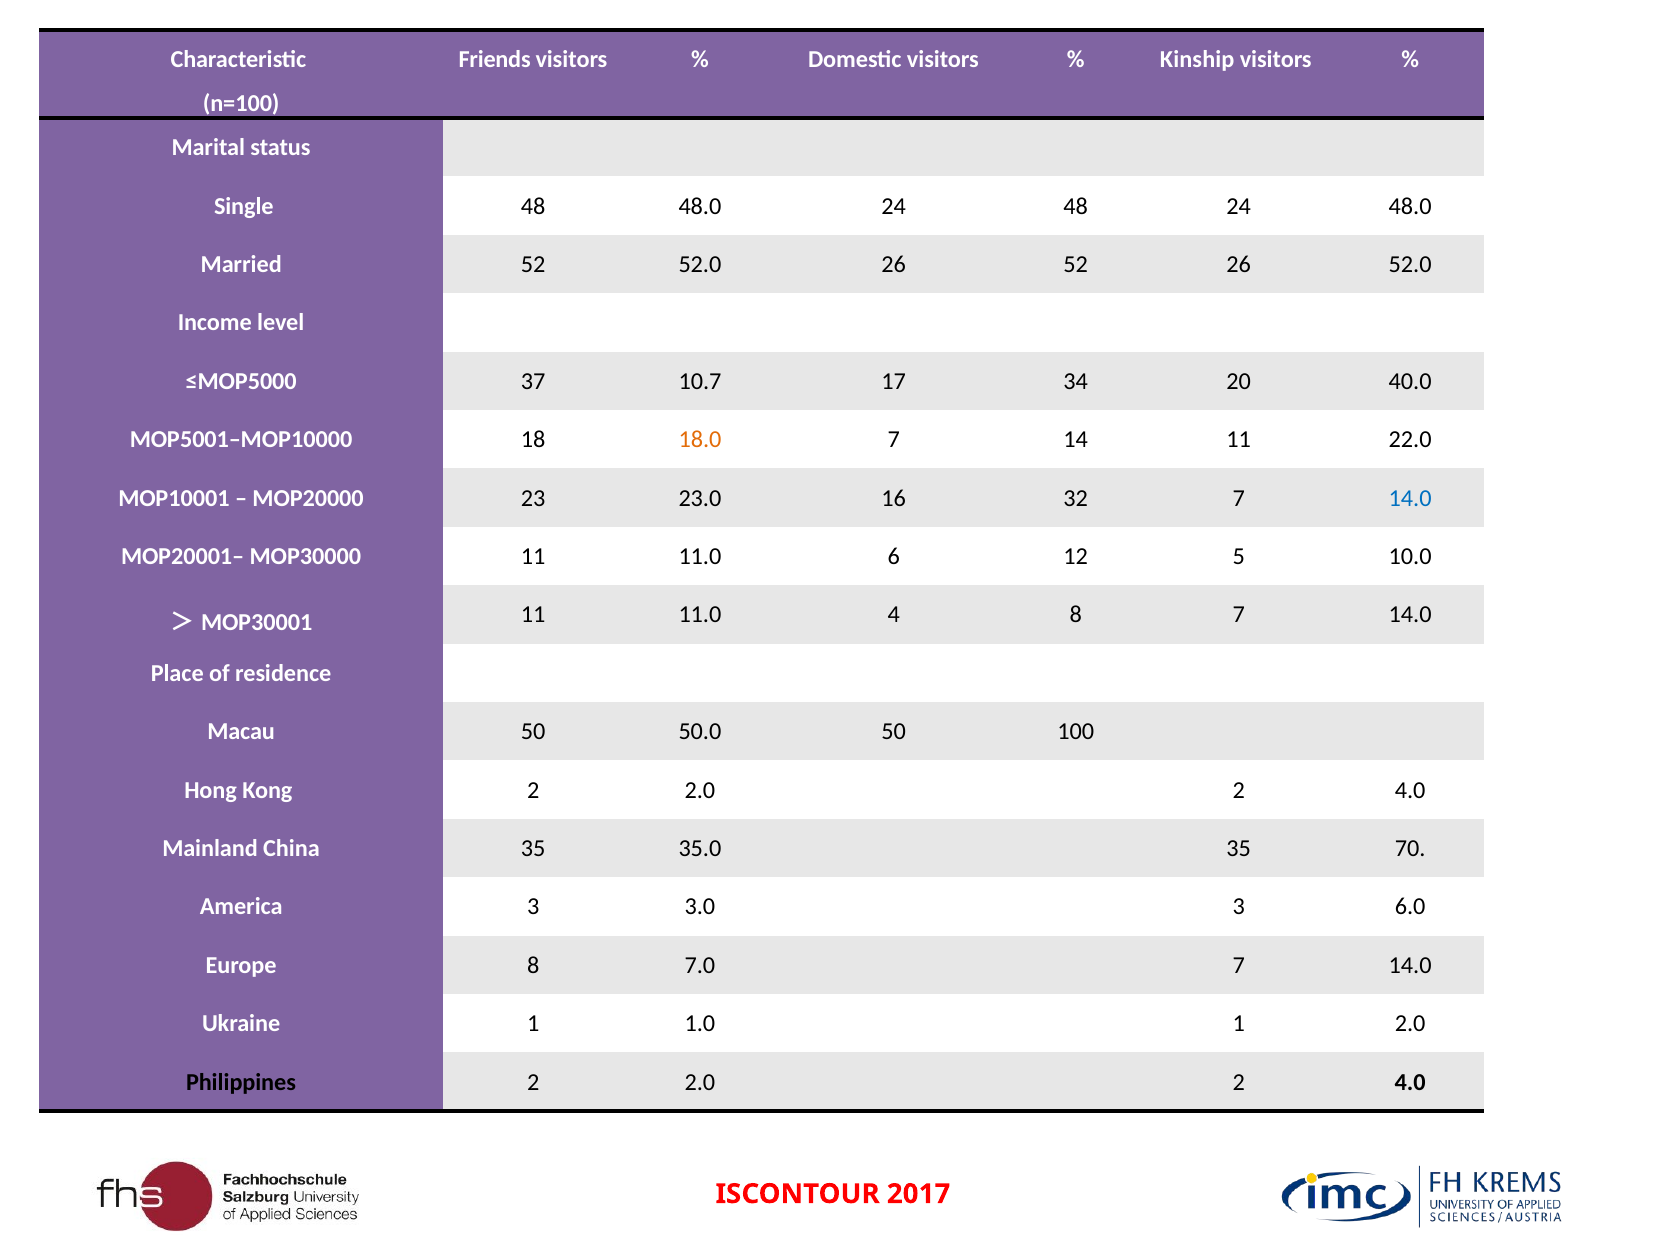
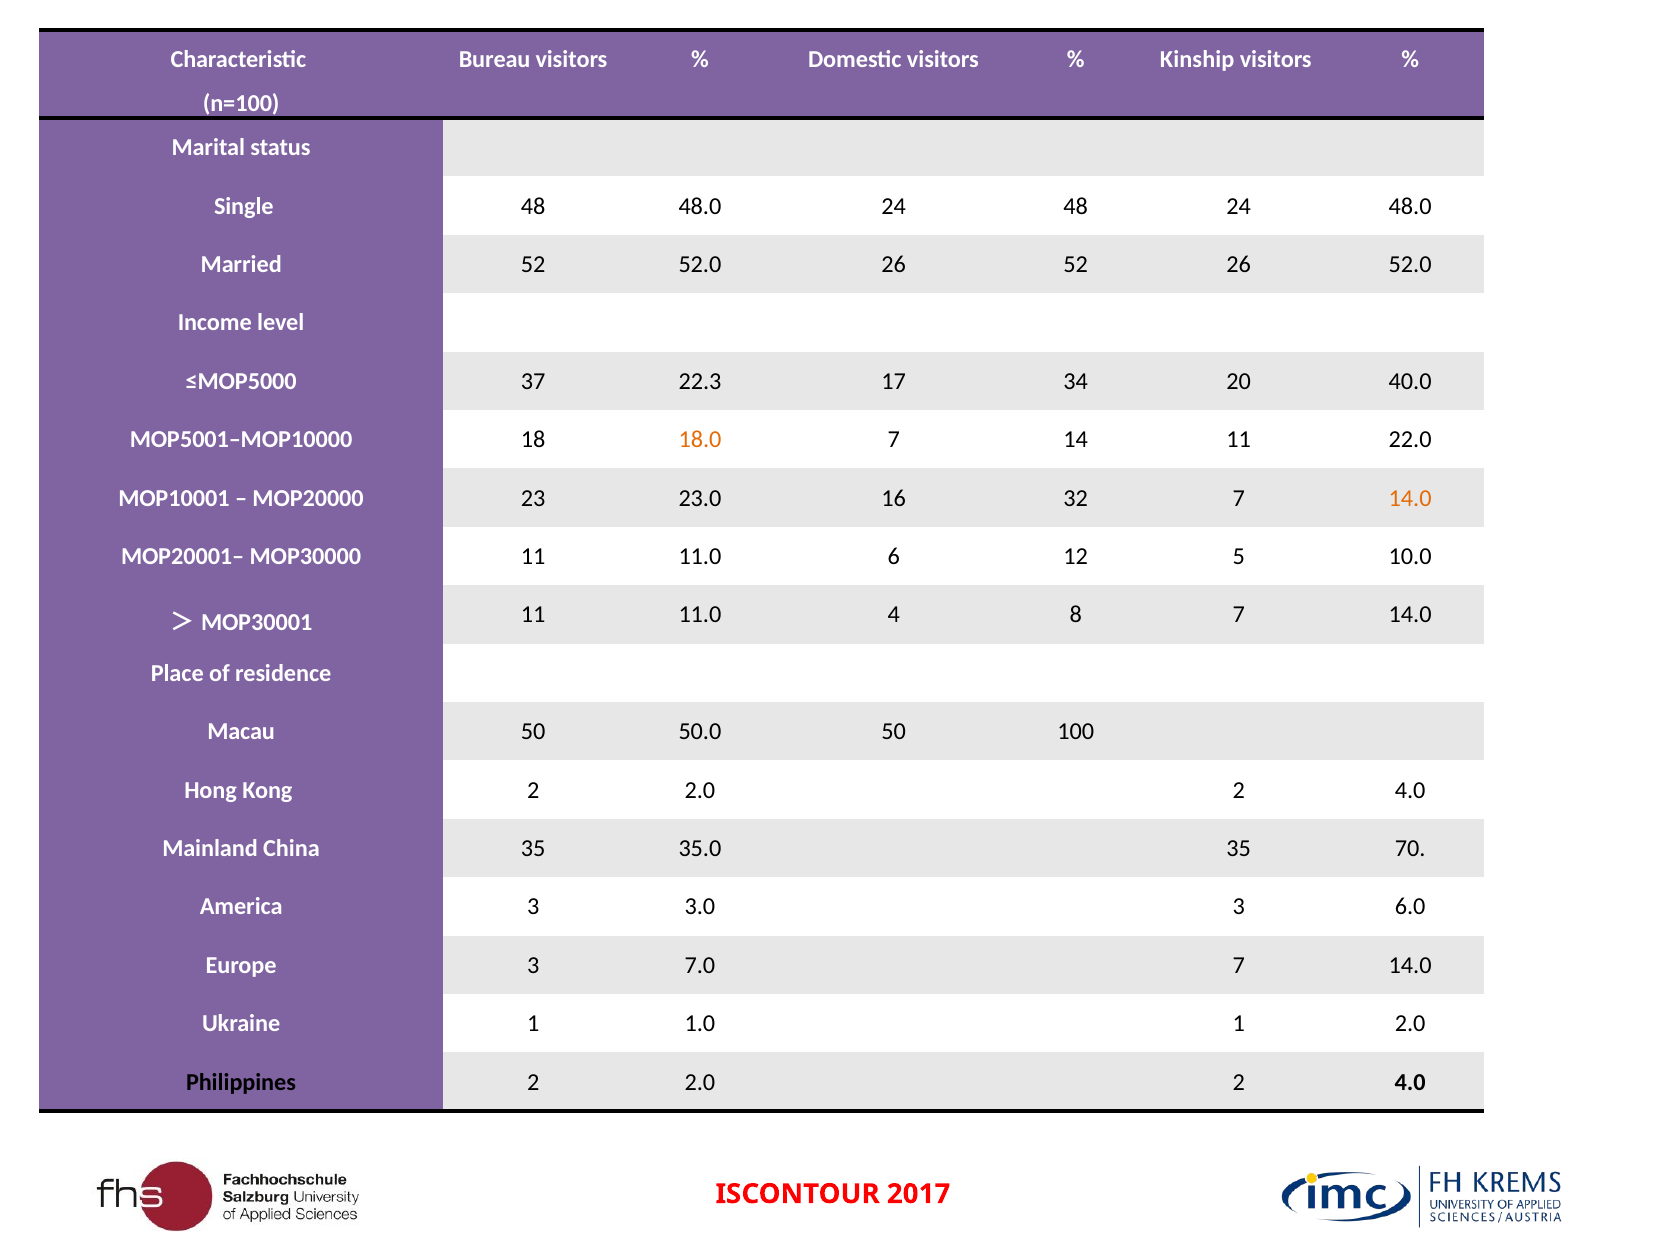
Friends: Friends -> Bureau (495, 59)
10.7: 10.7 -> 22.3 (700, 381)
14.0 colour: blue -> orange (1410, 498)
Europe 8: 8 -> 3 (533, 965)
